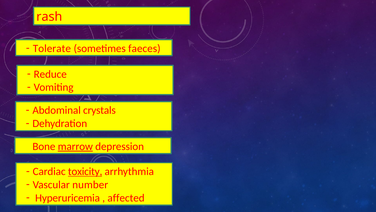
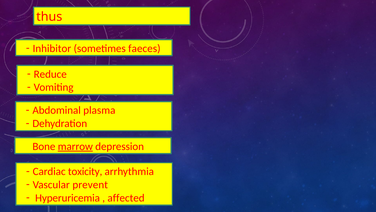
rash: rash -> thus (49, 17)
Tolerate: Tolerate -> Inhibitor (52, 48)
crystals: crystals -> plasma (99, 110)
toxicity underline: present -> none (85, 171)
number: number -> prevent (90, 184)
